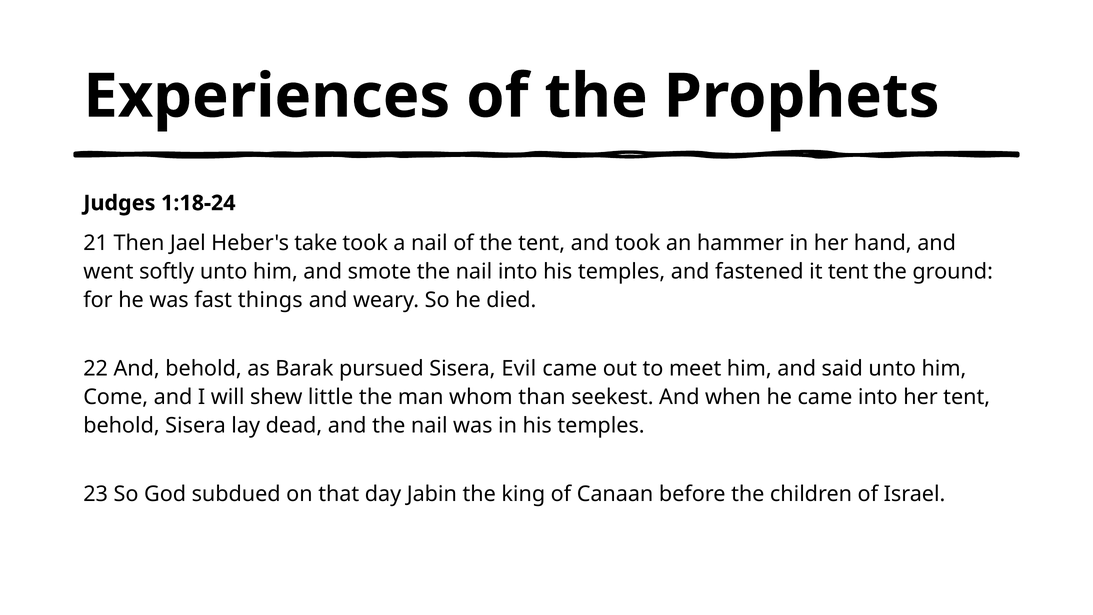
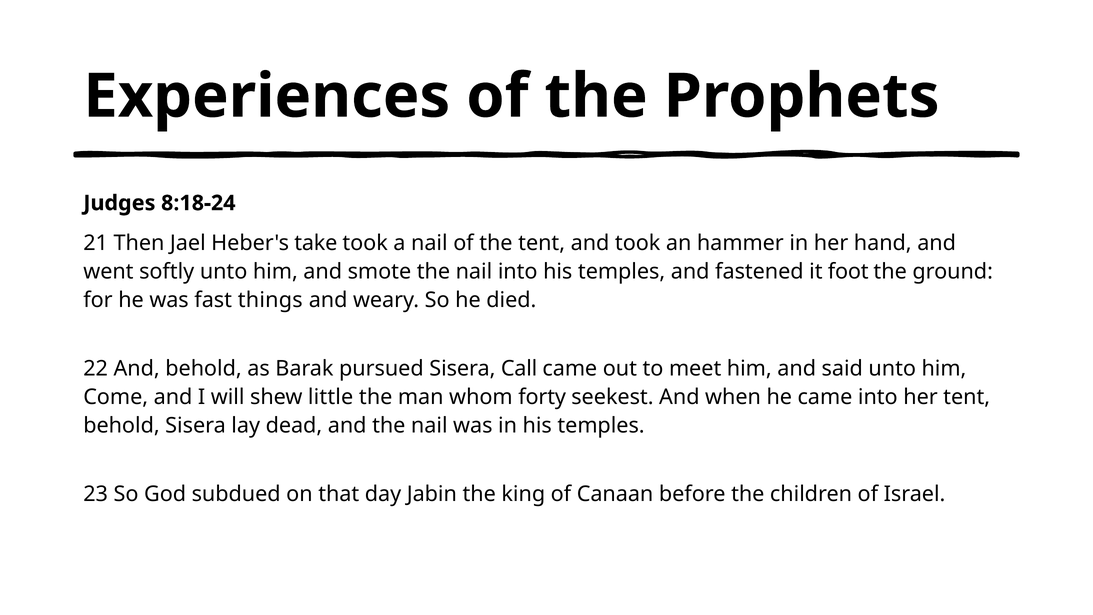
1:18-24: 1:18-24 -> 8:18-24 (198, 203)
it tent: tent -> foot (848, 271)
Evil: Evil -> Call (519, 368)
than: than -> forty (542, 397)
